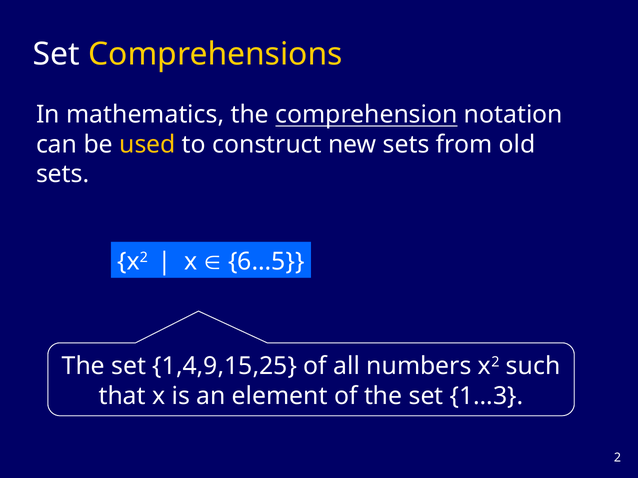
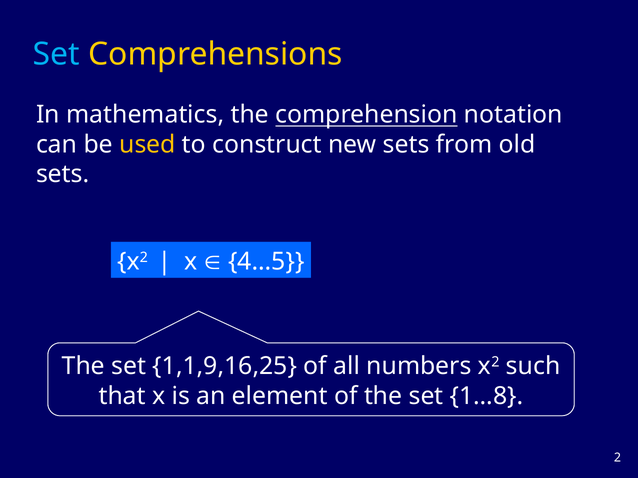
Set colour: white -> light blue (56, 54)
6...5: 6...5 -> 4...5 (266, 262)
1,4,9,15,25: 1,4,9,15,25 -> 1,1,9,16,25 (225, 366)
1…3: 1…3 -> 1…8 (487, 396)
